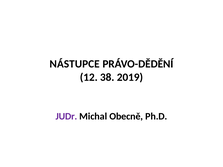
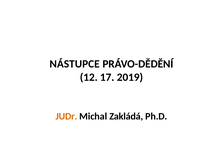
38: 38 -> 17 (107, 77)
JUDr colour: purple -> orange (66, 116)
Obecně: Obecně -> Zakládá (126, 116)
